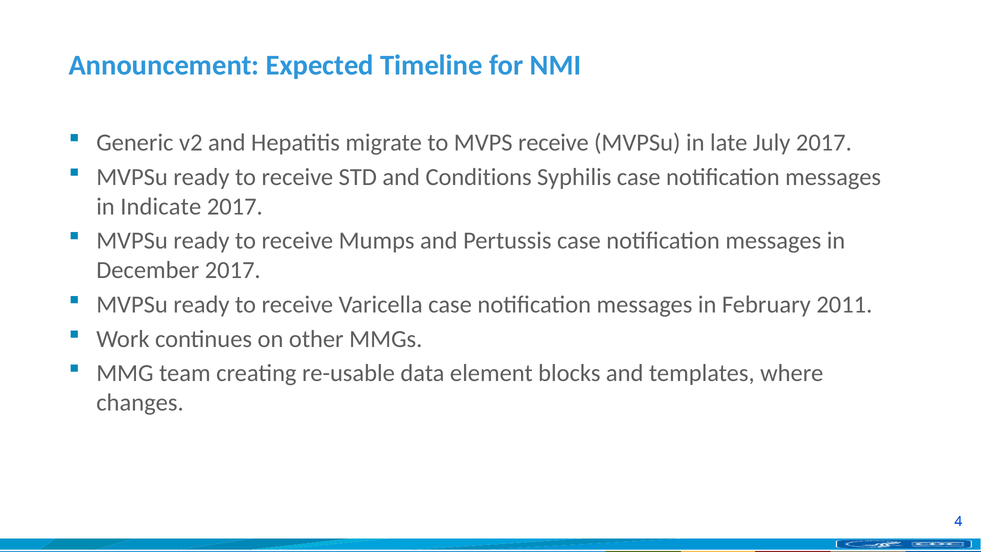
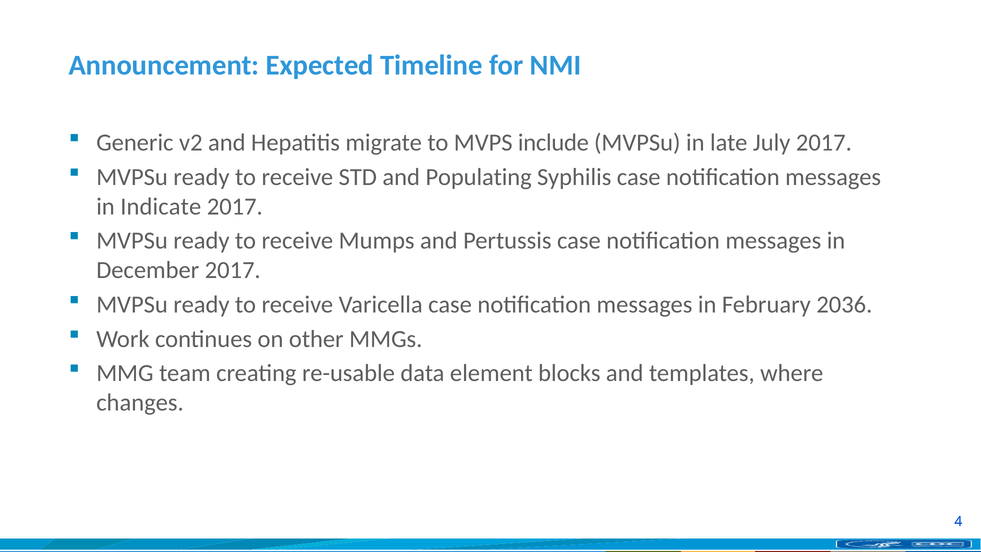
MVPS receive: receive -> include (553, 143)
Conditions: Conditions -> Populating (479, 177)
2011: 2011 -> 2036 (844, 305)
